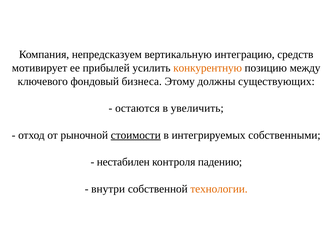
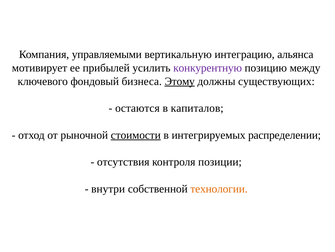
непредсказуем: непредсказуем -> управляемыми (107, 54)
средств: средств -> альянса (295, 54)
конкурентную colour: orange -> purple (208, 68)
Этому underline: none -> present (180, 81)
увеличить: увеличить -> капиталов (197, 108)
собственными: собственными -> распределении (284, 135)
нестабилен: нестабилен -> отсутствия (123, 161)
падению: падению -> позиции (220, 161)
